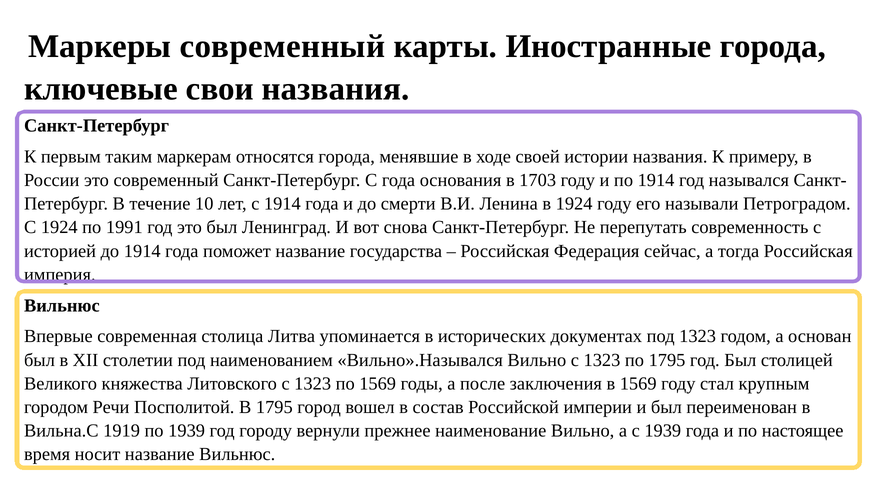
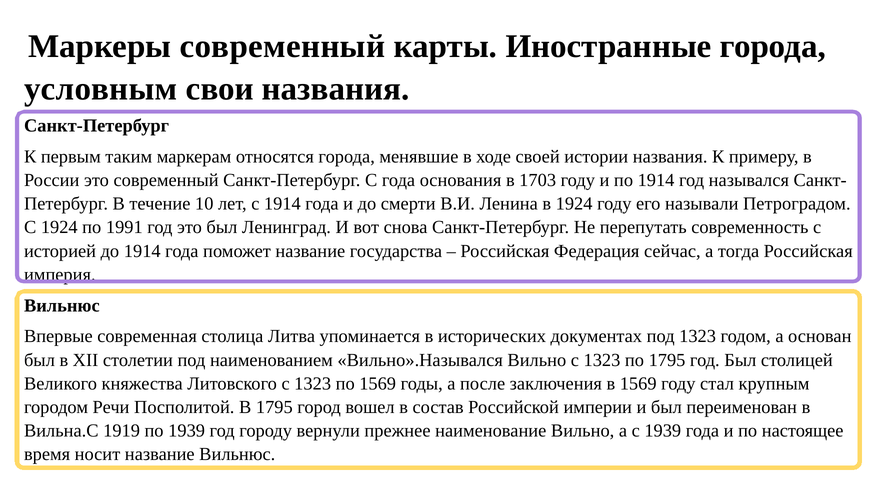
ключевые: ключевые -> условным (101, 89)
